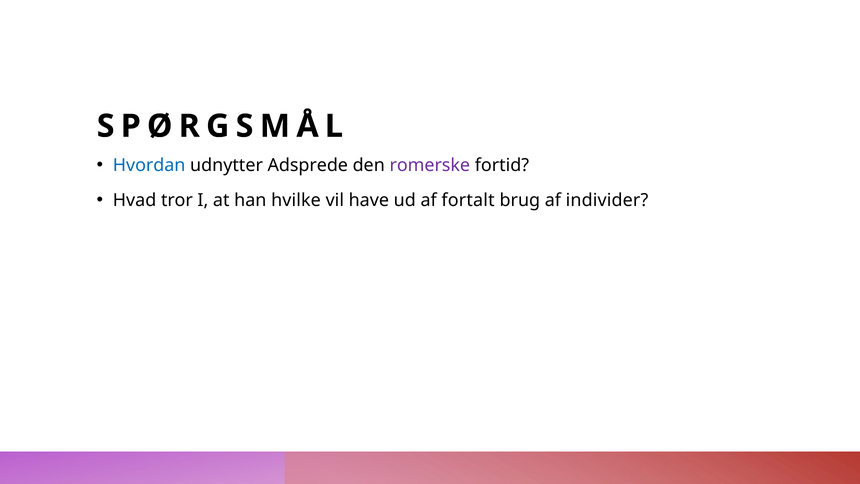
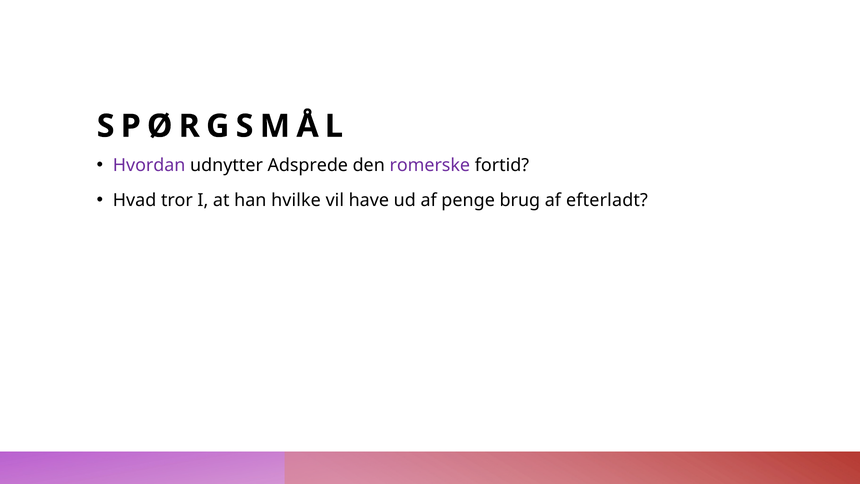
Hvordan colour: blue -> purple (149, 165)
fortalt: fortalt -> penge (468, 200)
individer: individer -> efterladt (607, 200)
